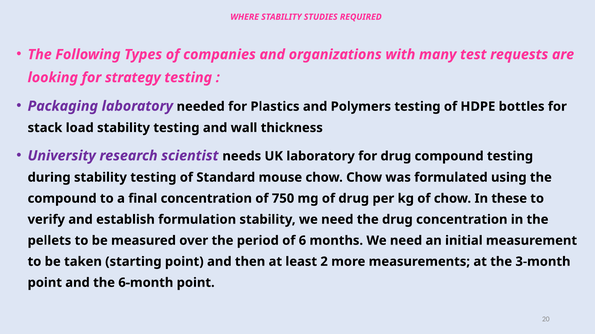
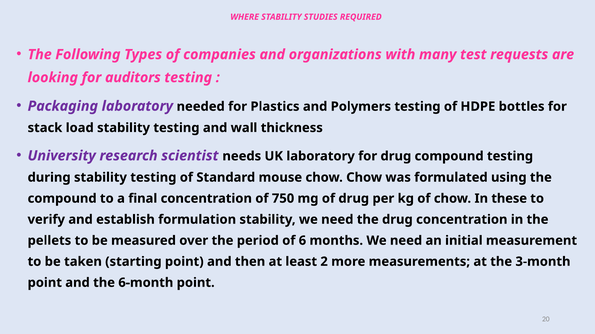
strategy: strategy -> auditors (133, 78)
